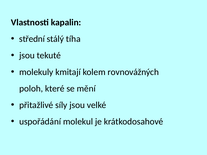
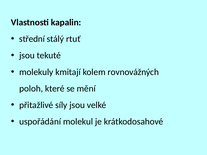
tíha: tíha -> rtuť (73, 39)
